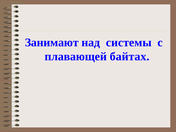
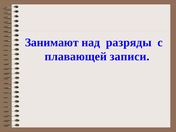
системы: системы -> разряды (129, 42)
байтах: байтах -> записи (130, 57)
